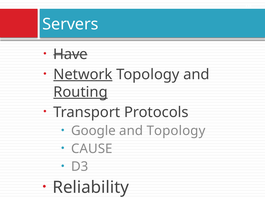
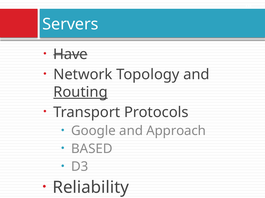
Network underline: present -> none (83, 75)
and Topology: Topology -> Approach (176, 131)
CAUSE: CAUSE -> BASED (92, 149)
